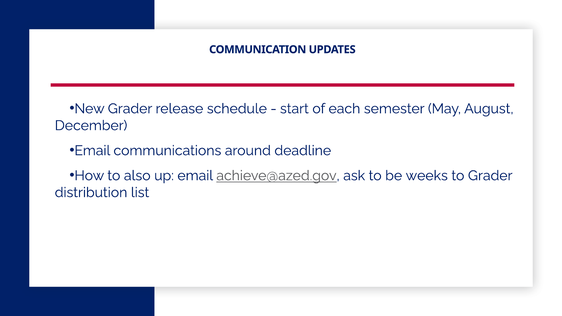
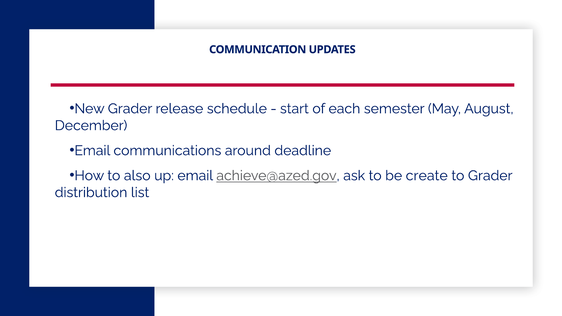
weeks: weeks -> create (427, 176)
